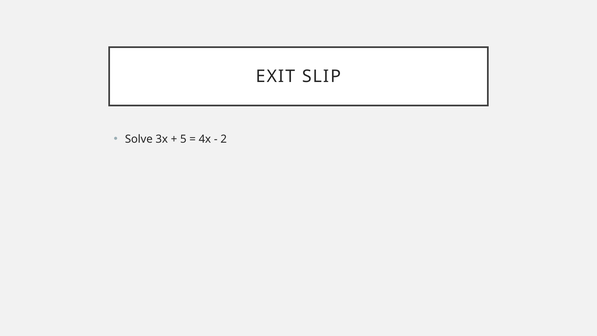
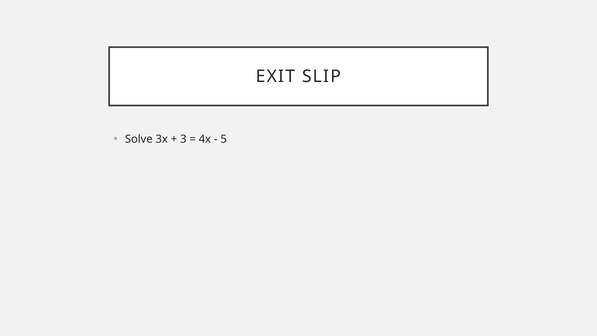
5: 5 -> 3 (183, 139)
2: 2 -> 5 (224, 139)
